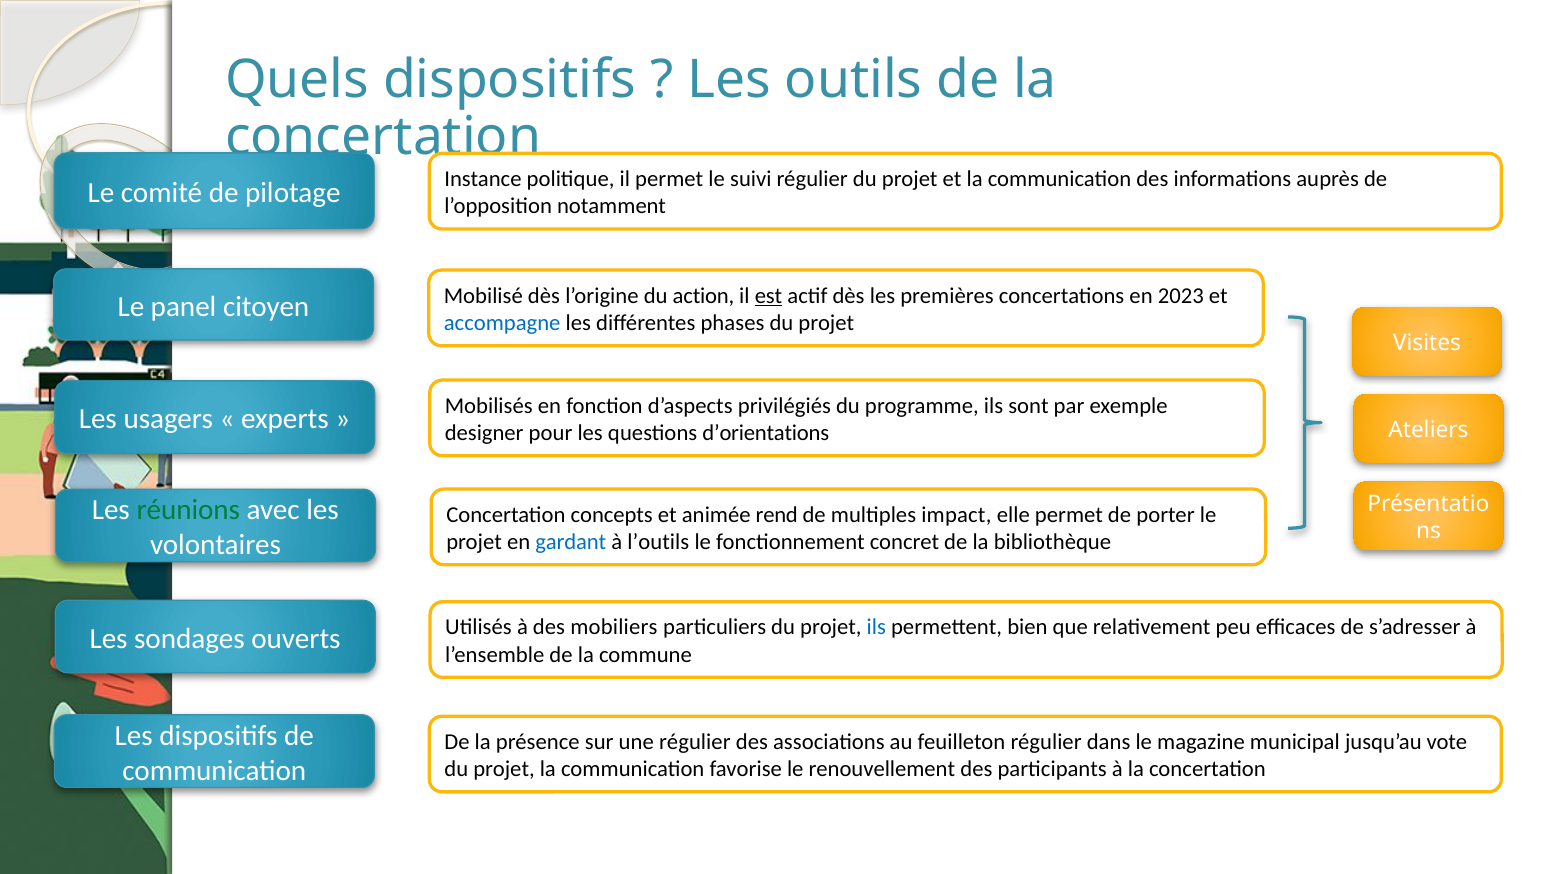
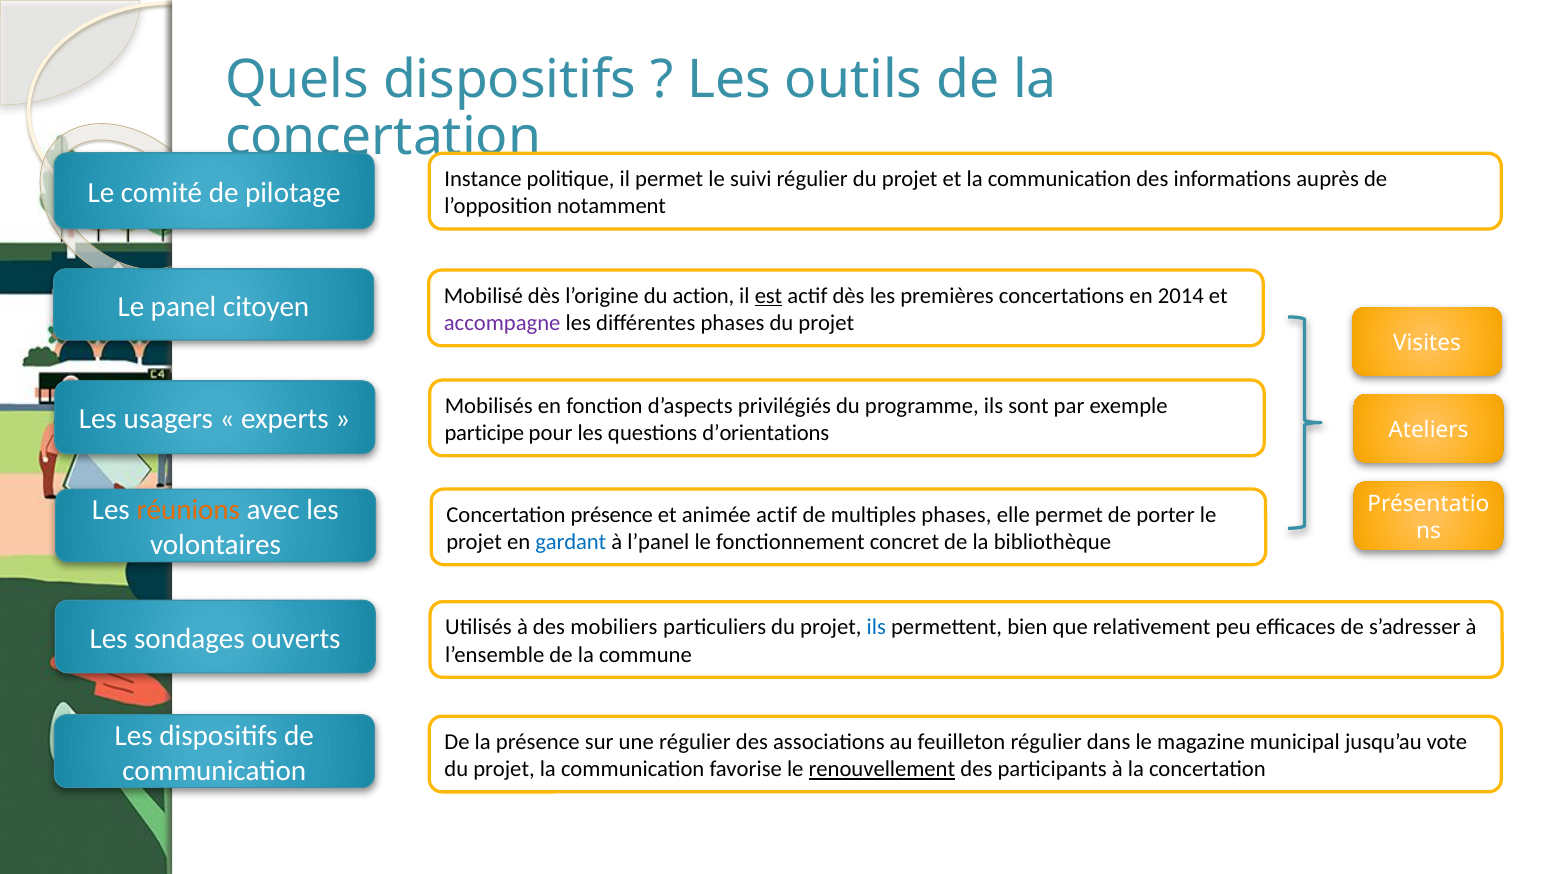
2023: 2023 -> 2014 (1181, 296)
accompagne colour: blue -> purple (502, 323)
designer: designer -> participe (484, 433)
réunions colour: green -> orange (188, 510)
Concertation concepts: concepts -> présence (612, 515)
animée rend: rend -> actif (777, 515)
multiples impact: impact -> phases (956, 515)
l’outils: l’outils -> l’panel (658, 542)
renouvellement underline: none -> present (882, 769)
